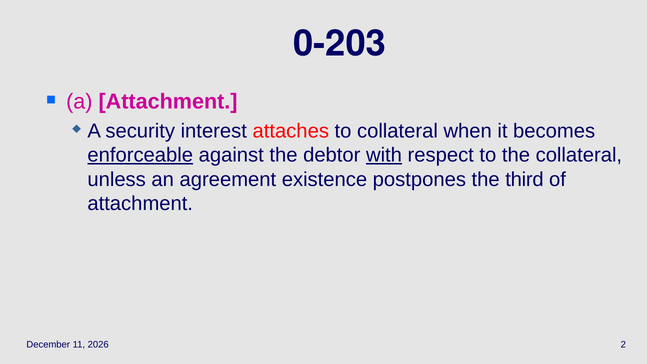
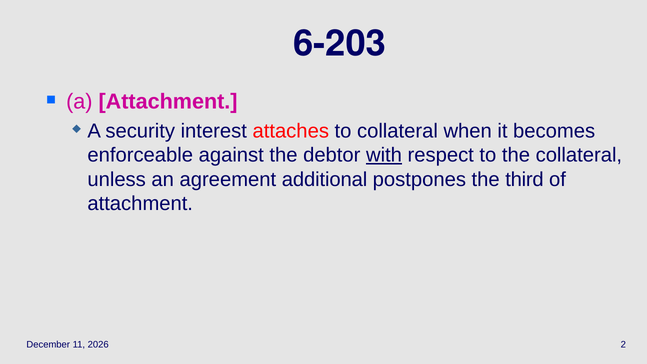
0-203: 0-203 -> 6-203 (340, 44)
enforceable underline: present -> none (140, 155)
existence: existence -> additional (325, 179)
